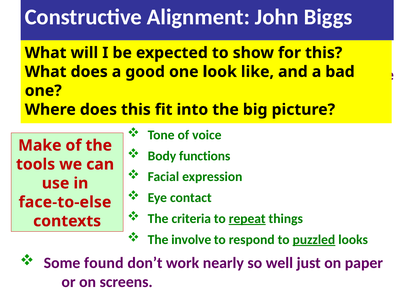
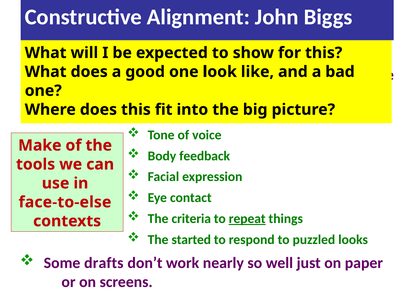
functions: functions -> feedback (205, 156)
involve: involve -> started (191, 240)
puzzled underline: present -> none (314, 240)
found: found -> drafts (104, 263)
